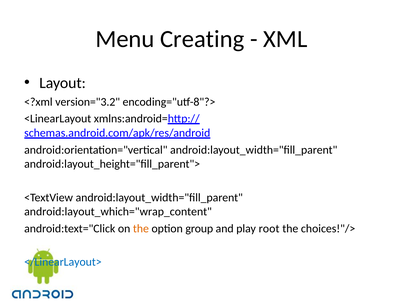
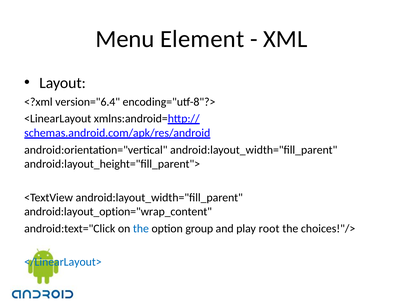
Creating: Creating -> Element (202, 39)
version="3.2: version="3.2 -> version="6.4 (88, 102)
android:layout_which="wrap_content: android:layout_which="wrap_content -> android:layout_option="wrap_content (118, 212)
the colour: orange -> blue (141, 229)
